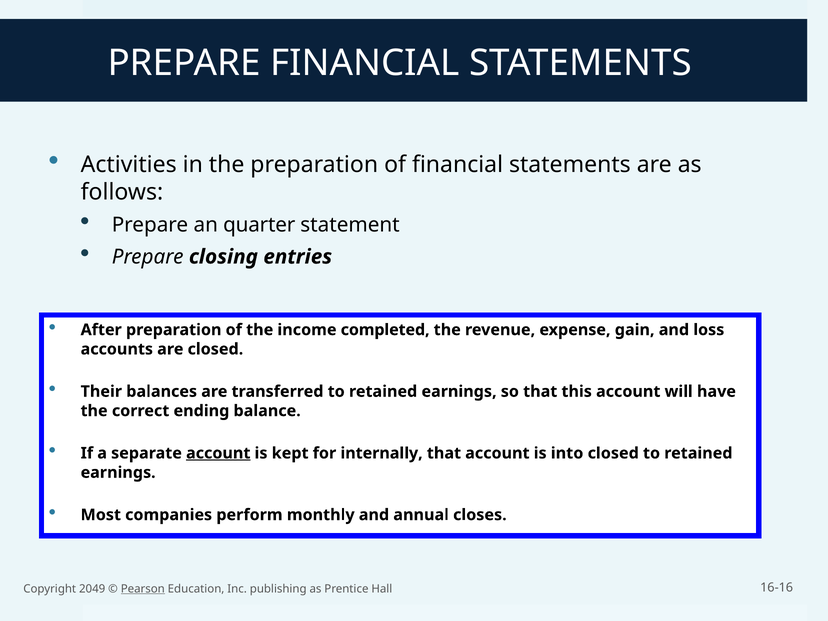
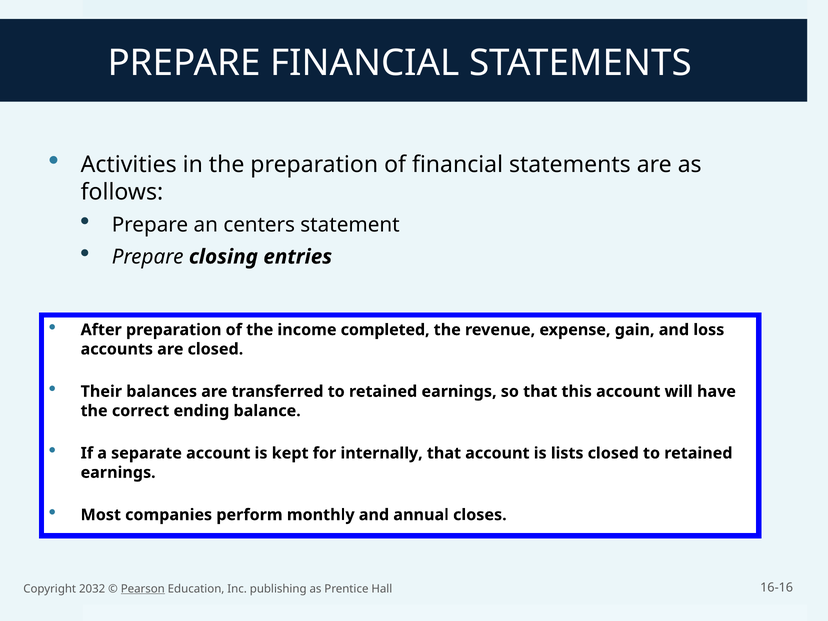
quarter: quarter -> centers (259, 225)
account underline: present -> none (218, 453)
into: into -> lists (567, 453)
2049: 2049 -> 2032 (92, 589)
